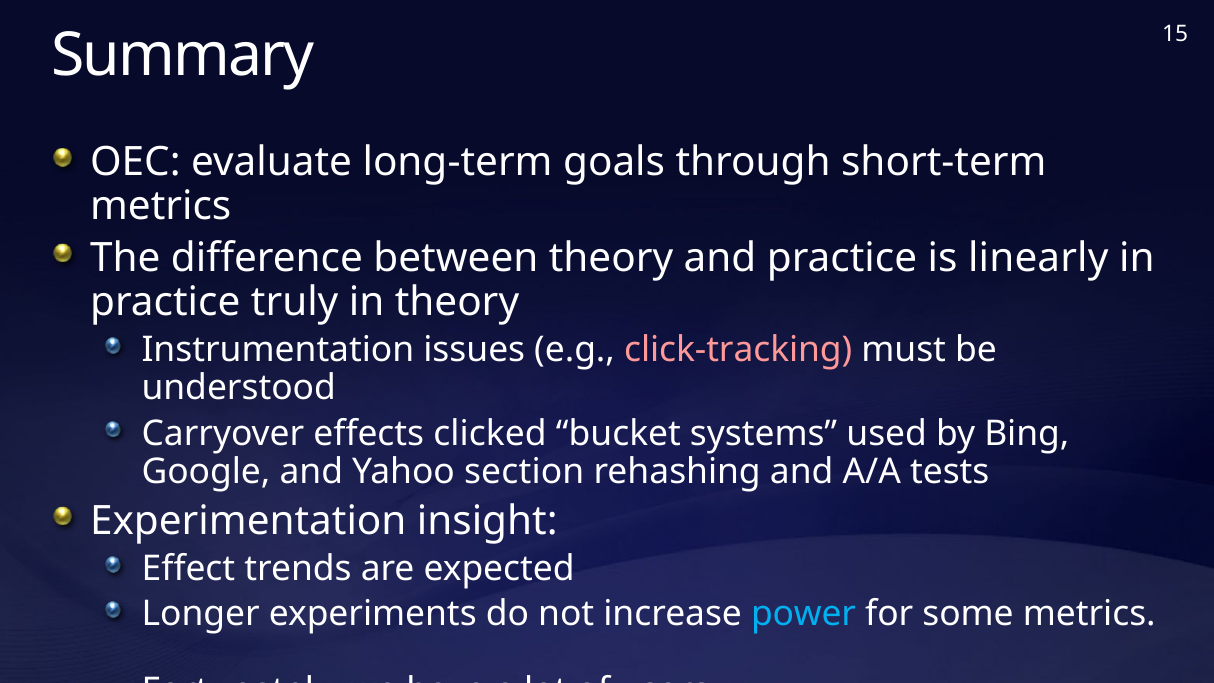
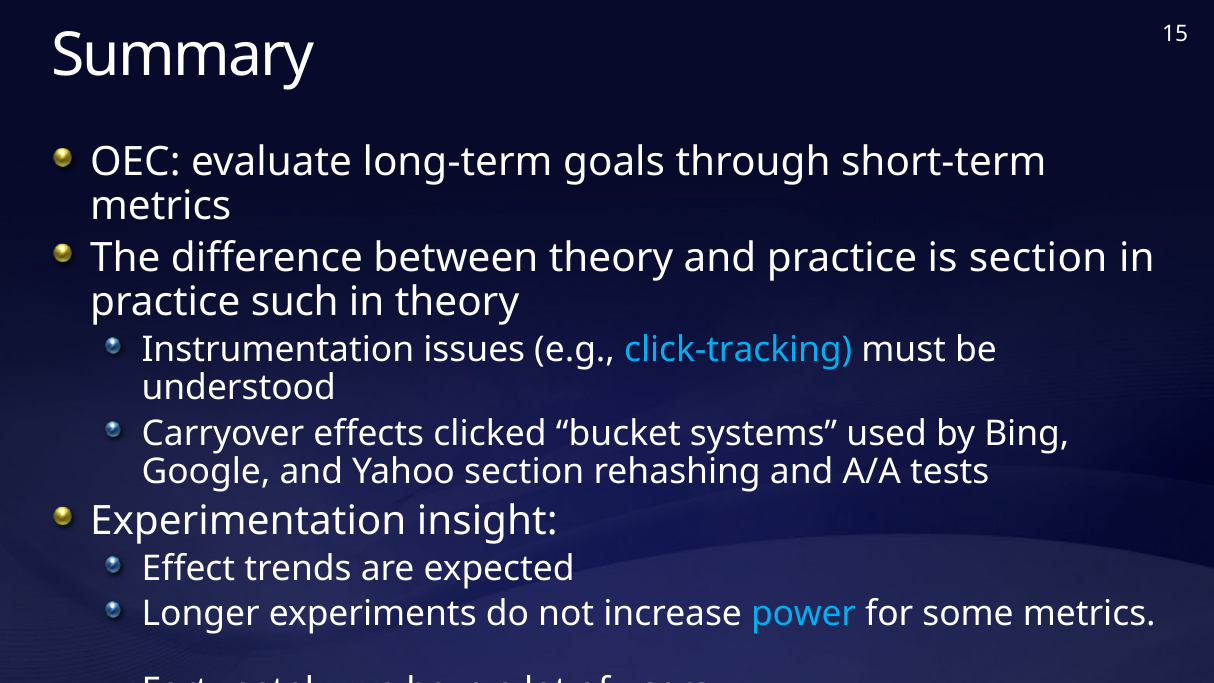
is linearly: linearly -> section (1038, 258)
truly: truly -> such (295, 302)
click-tracking colour: pink -> light blue (738, 350)
